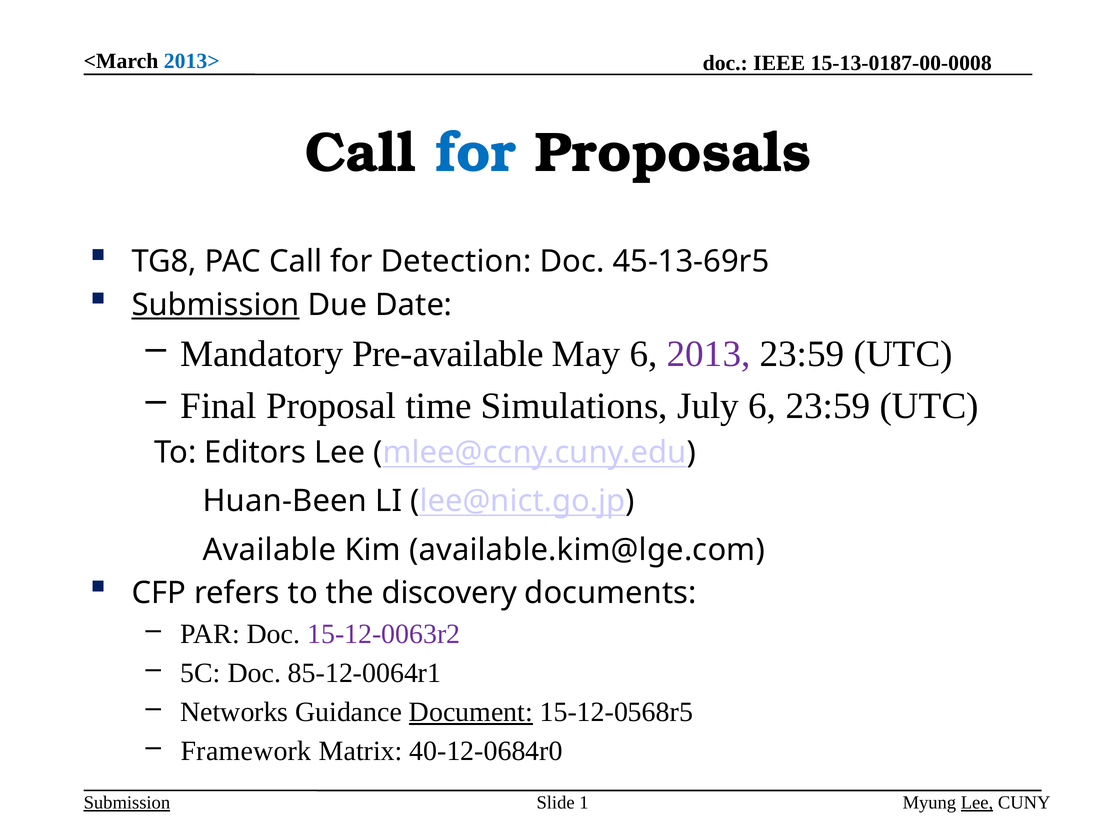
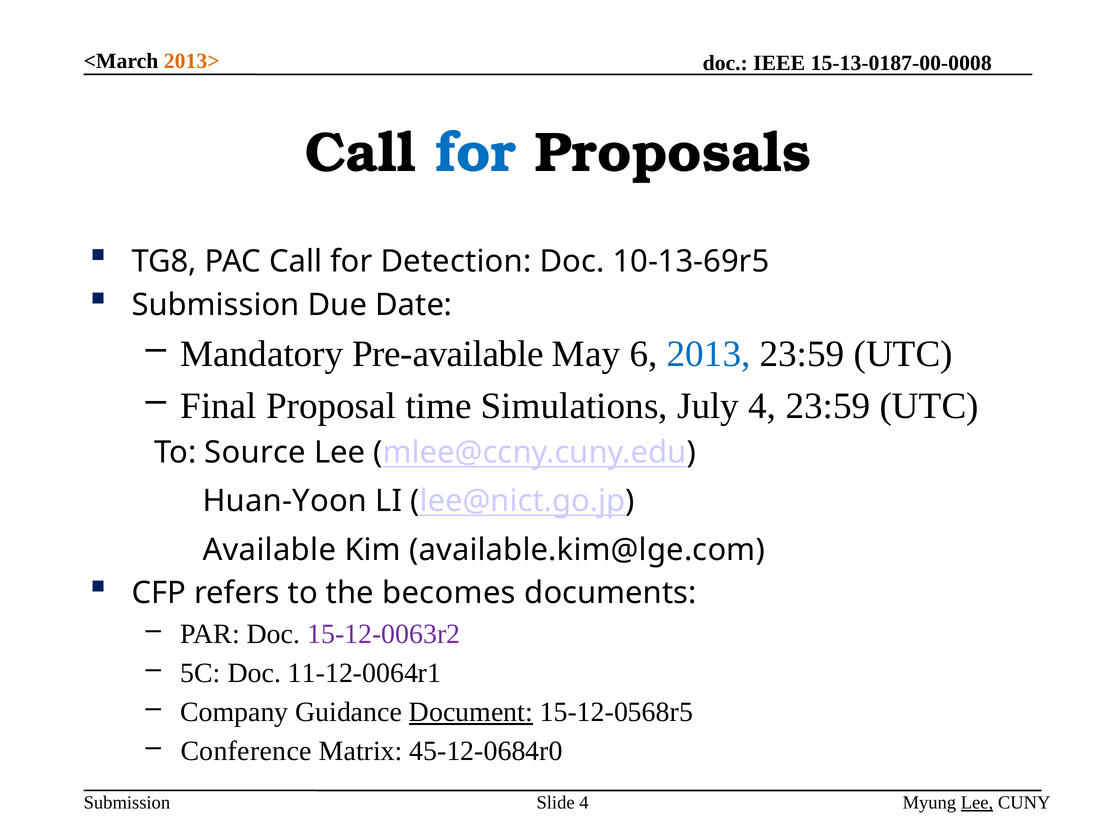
2013> colour: blue -> orange (192, 61)
45-13-69r5: 45-13-69r5 -> 10-13-69r5 (691, 262)
Submission underline: present -> none (216, 305)
2013 colour: purple -> blue (709, 354)
July 6: 6 -> 4 (762, 406)
Editors: Editors -> Source (255, 453)
Huan-Been: Huan-Been -> Huan-Yoon (285, 501)
discovery: discovery -> becomes (449, 593)
85-12-0064r1: 85-12-0064r1 -> 11-12-0064r1 (365, 673)
Networks: Networks -> Company (234, 712)
Framework: Framework -> Conference (246, 751)
40-12-0684r0: 40-12-0684r0 -> 45-12-0684r0 (486, 751)
Submission underline: present -> none (127, 803)
Slide 1: 1 -> 4 (584, 803)
